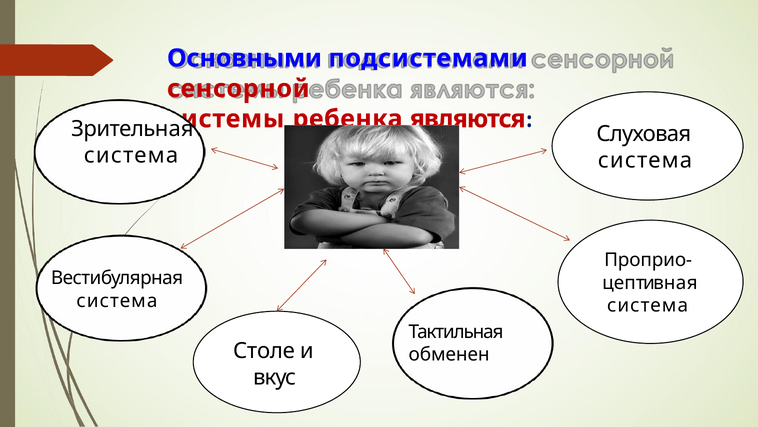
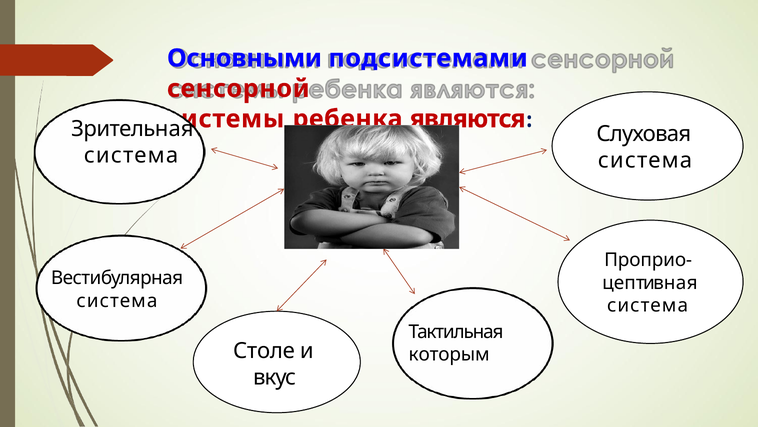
обменен: обменен -> которым (449, 354)
